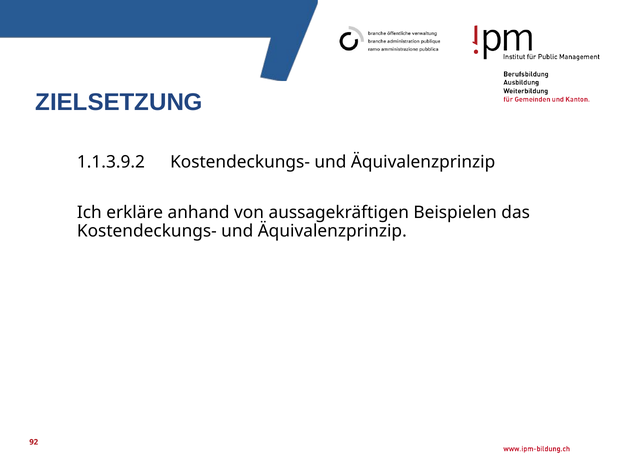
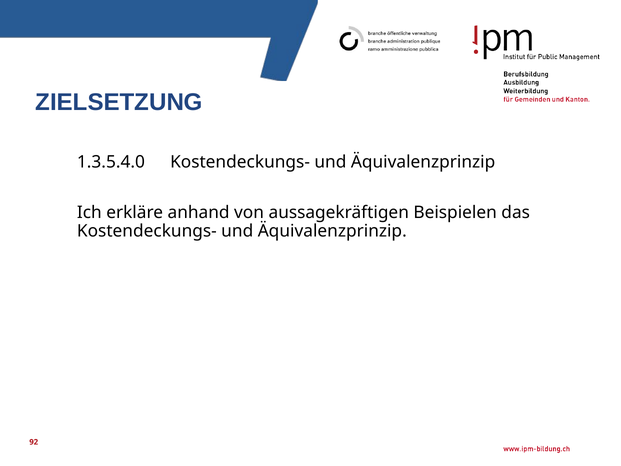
1.1.3.9.2: 1.1.3.9.2 -> 1.3.5.4.0 (111, 162)
